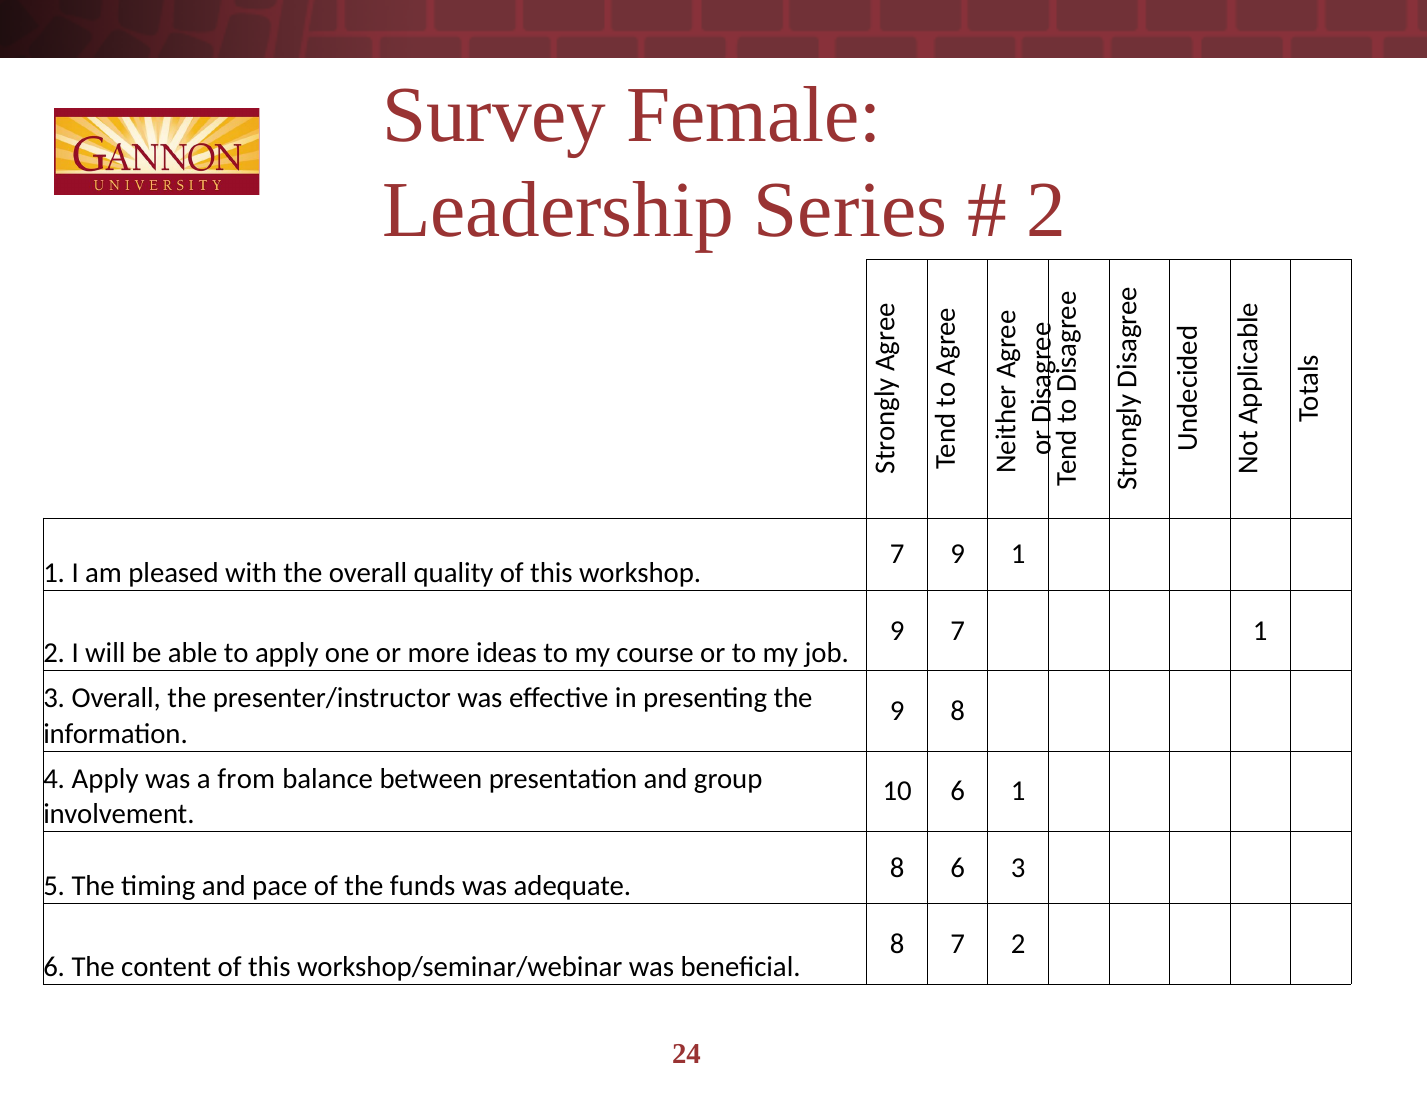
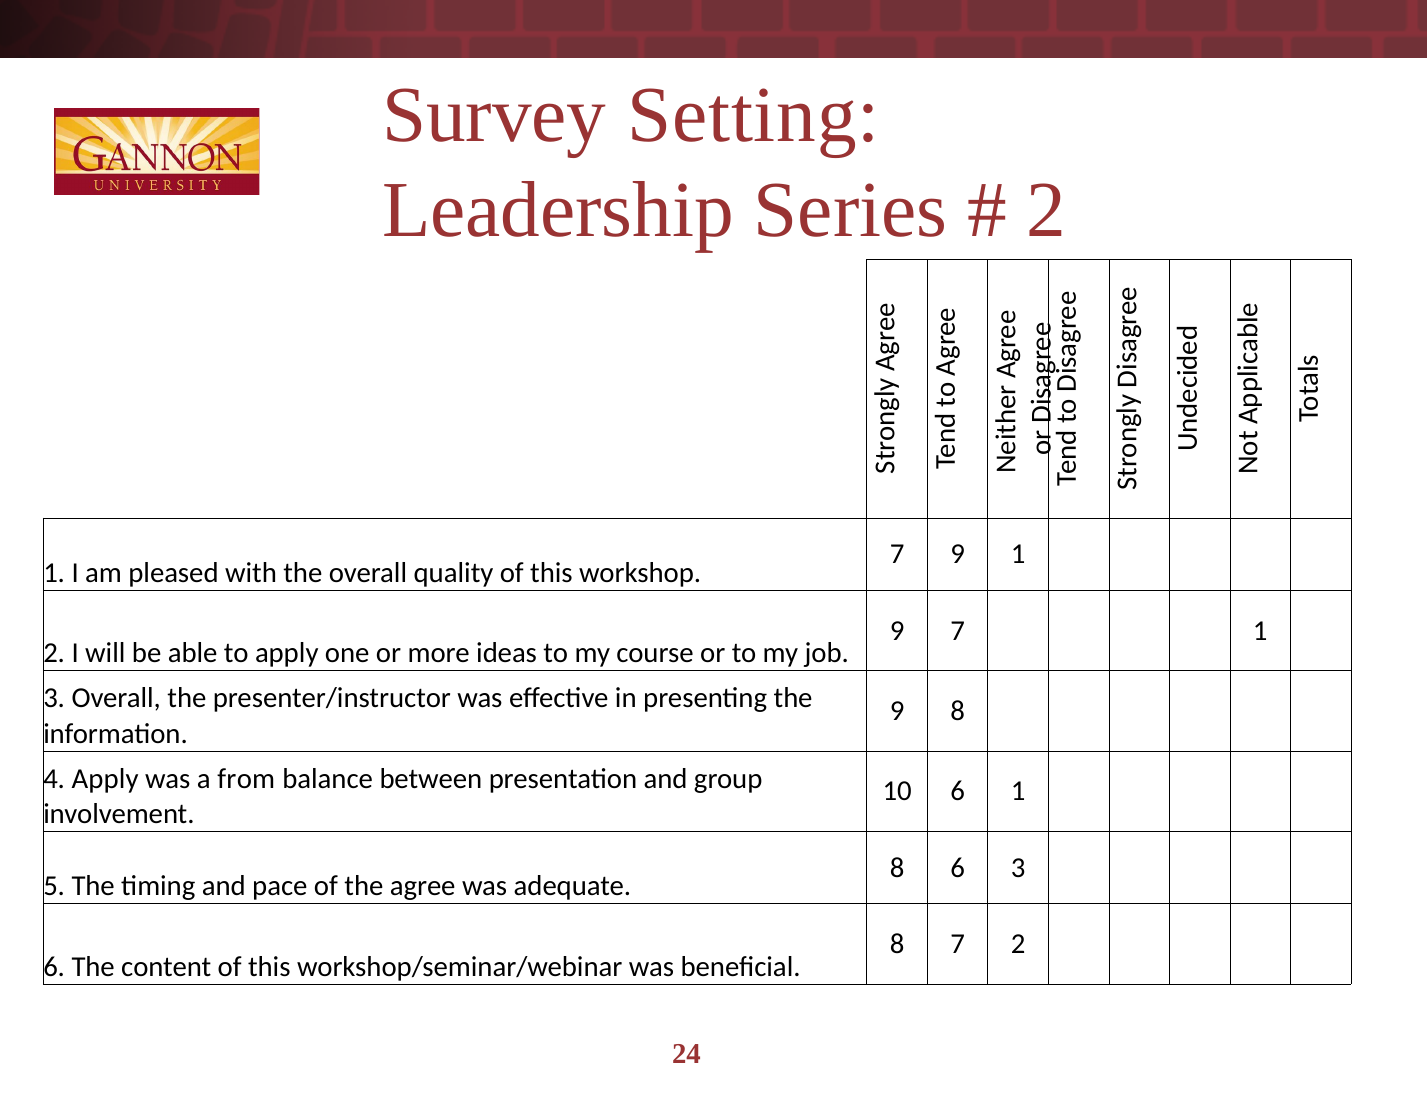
Female: Female -> Setting (754, 115)
funds: funds -> agree (423, 886)
